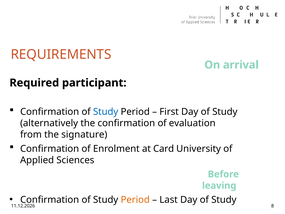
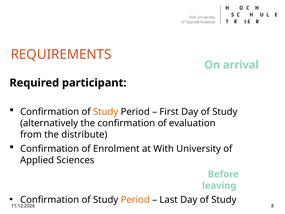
Study colour: blue -> orange (106, 112)
signature: signature -> distribute (84, 134)
Card: Card -> With (164, 149)
